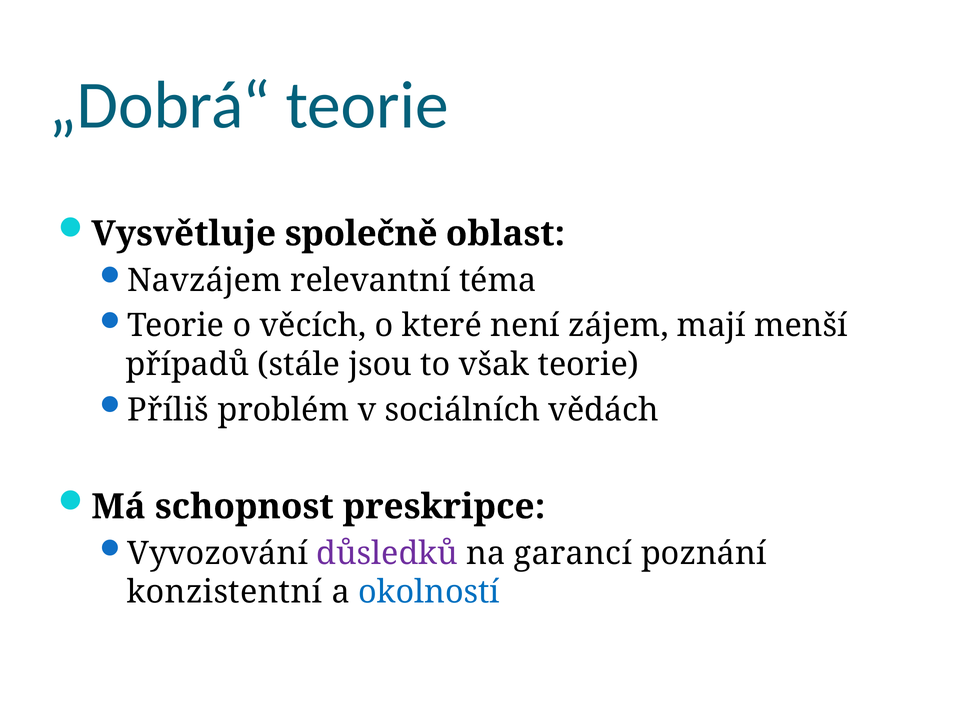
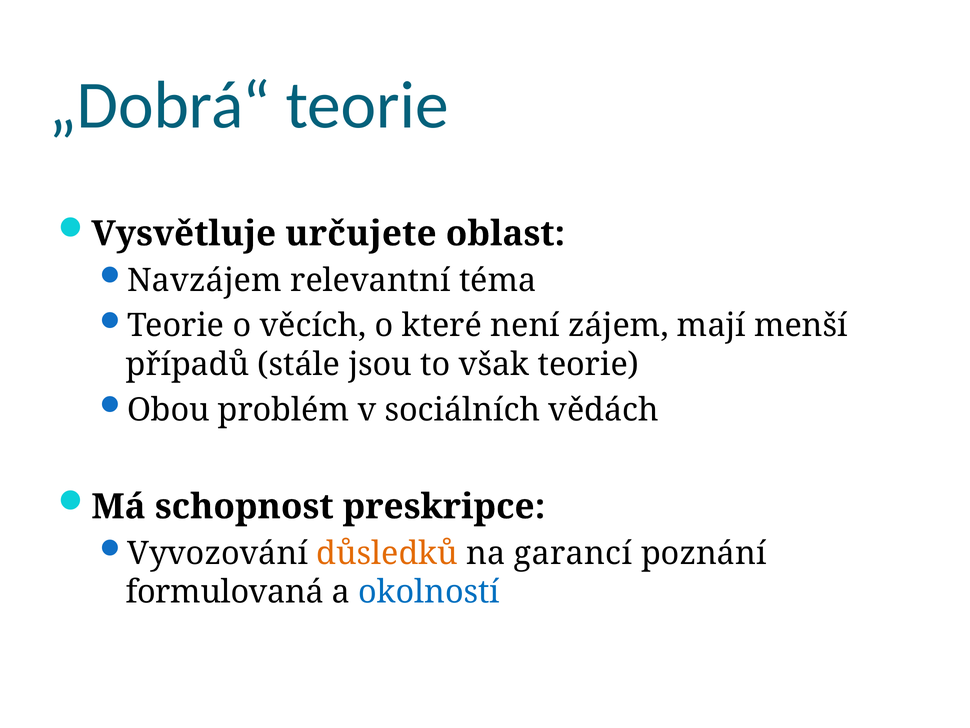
společně: společně -> určujete (361, 234)
Příliš: Příliš -> Obou (168, 410)
důsledků colour: purple -> orange (387, 553)
konzistentní: konzistentní -> formulovaná (225, 592)
